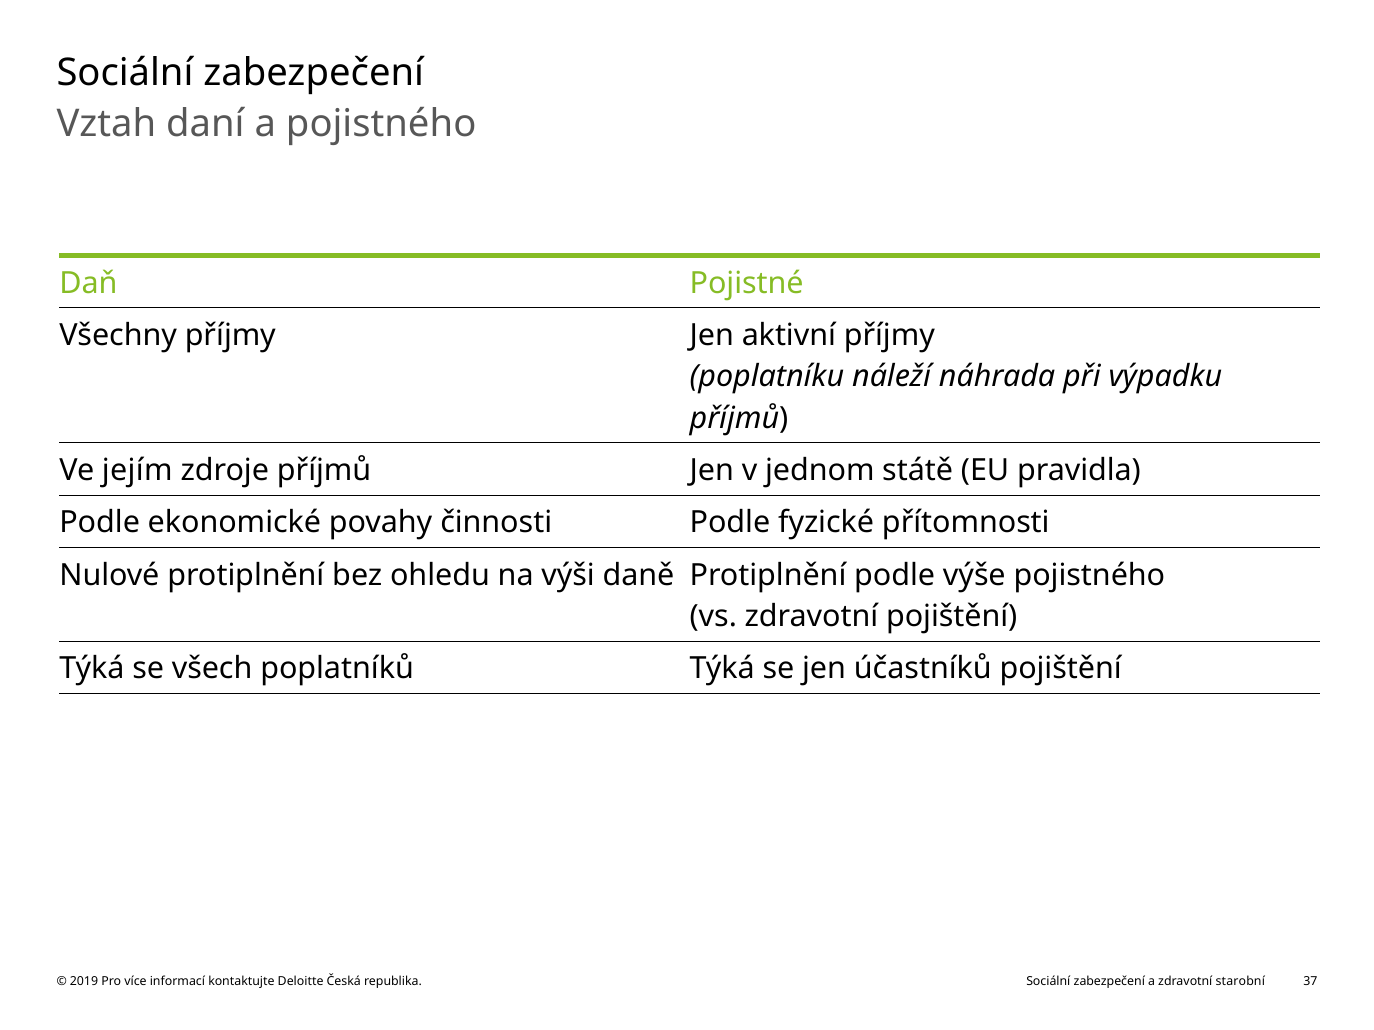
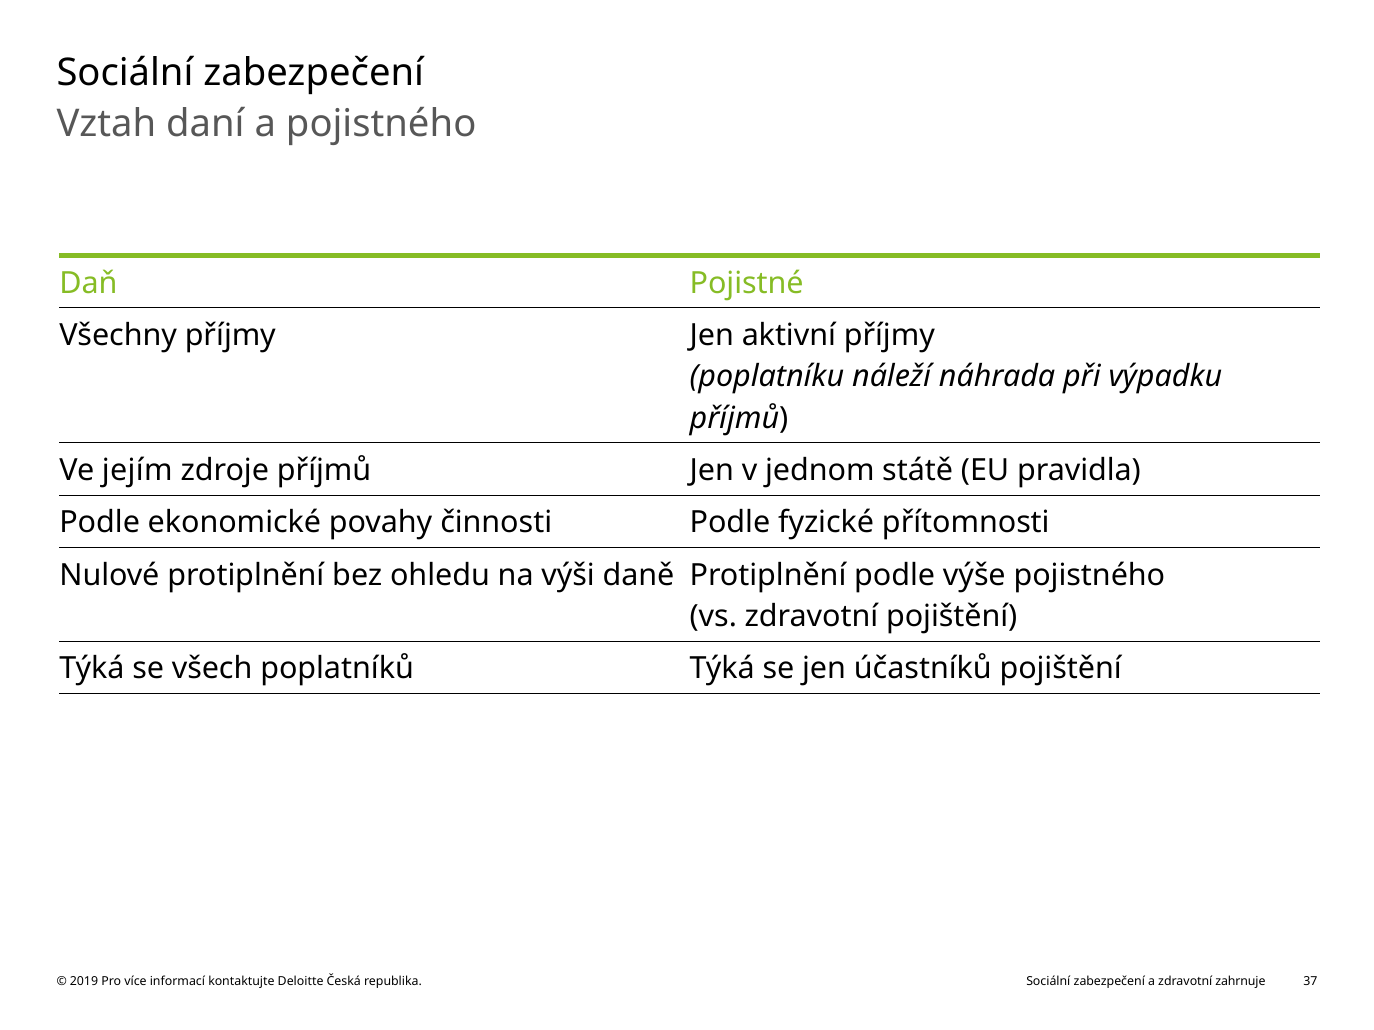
starobní: starobní -> zahrnuje (1240, 982)
